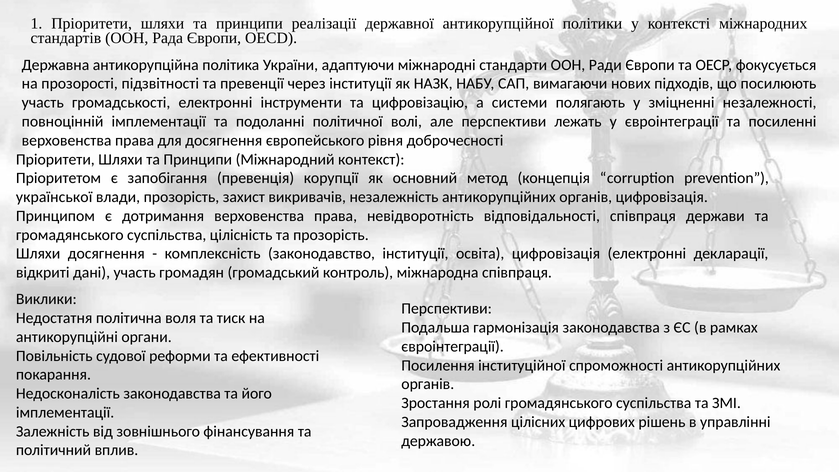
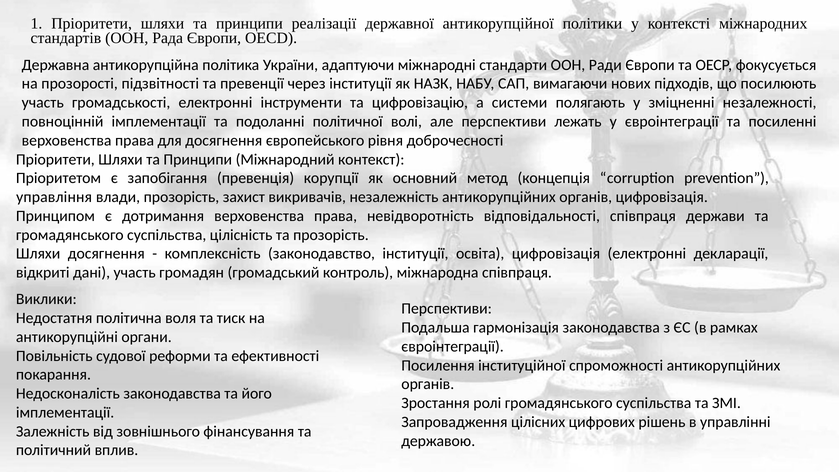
української: української -> управління (54, 197)
